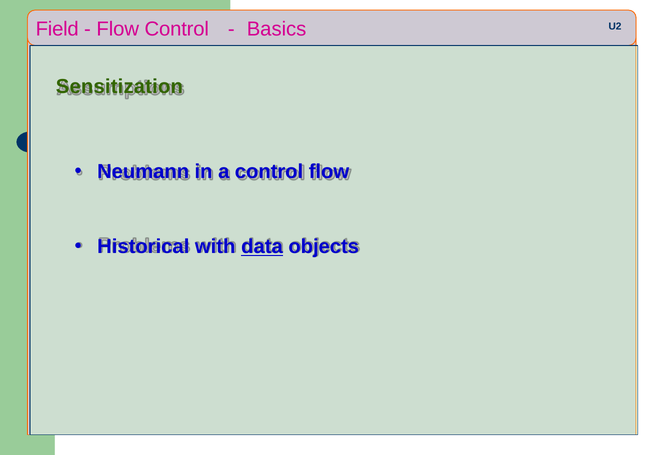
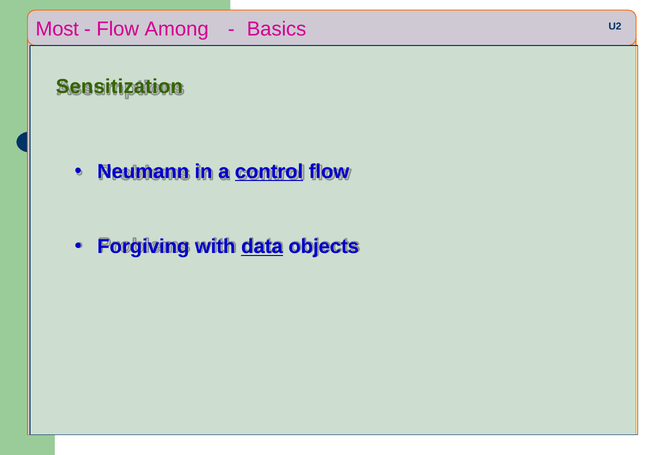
Field: Field -> Most (57, 29)
Flow Control: Control -> Among (177, 29)
control underline: none -> present (269, 172)
Historical: Historical -> Forgiving (143, 247)
